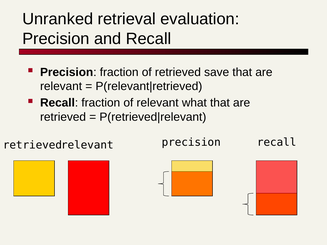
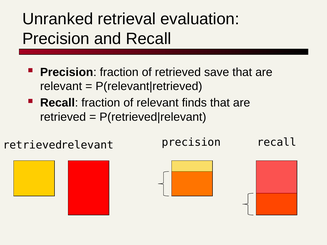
what: what -> finds (194, 103)
